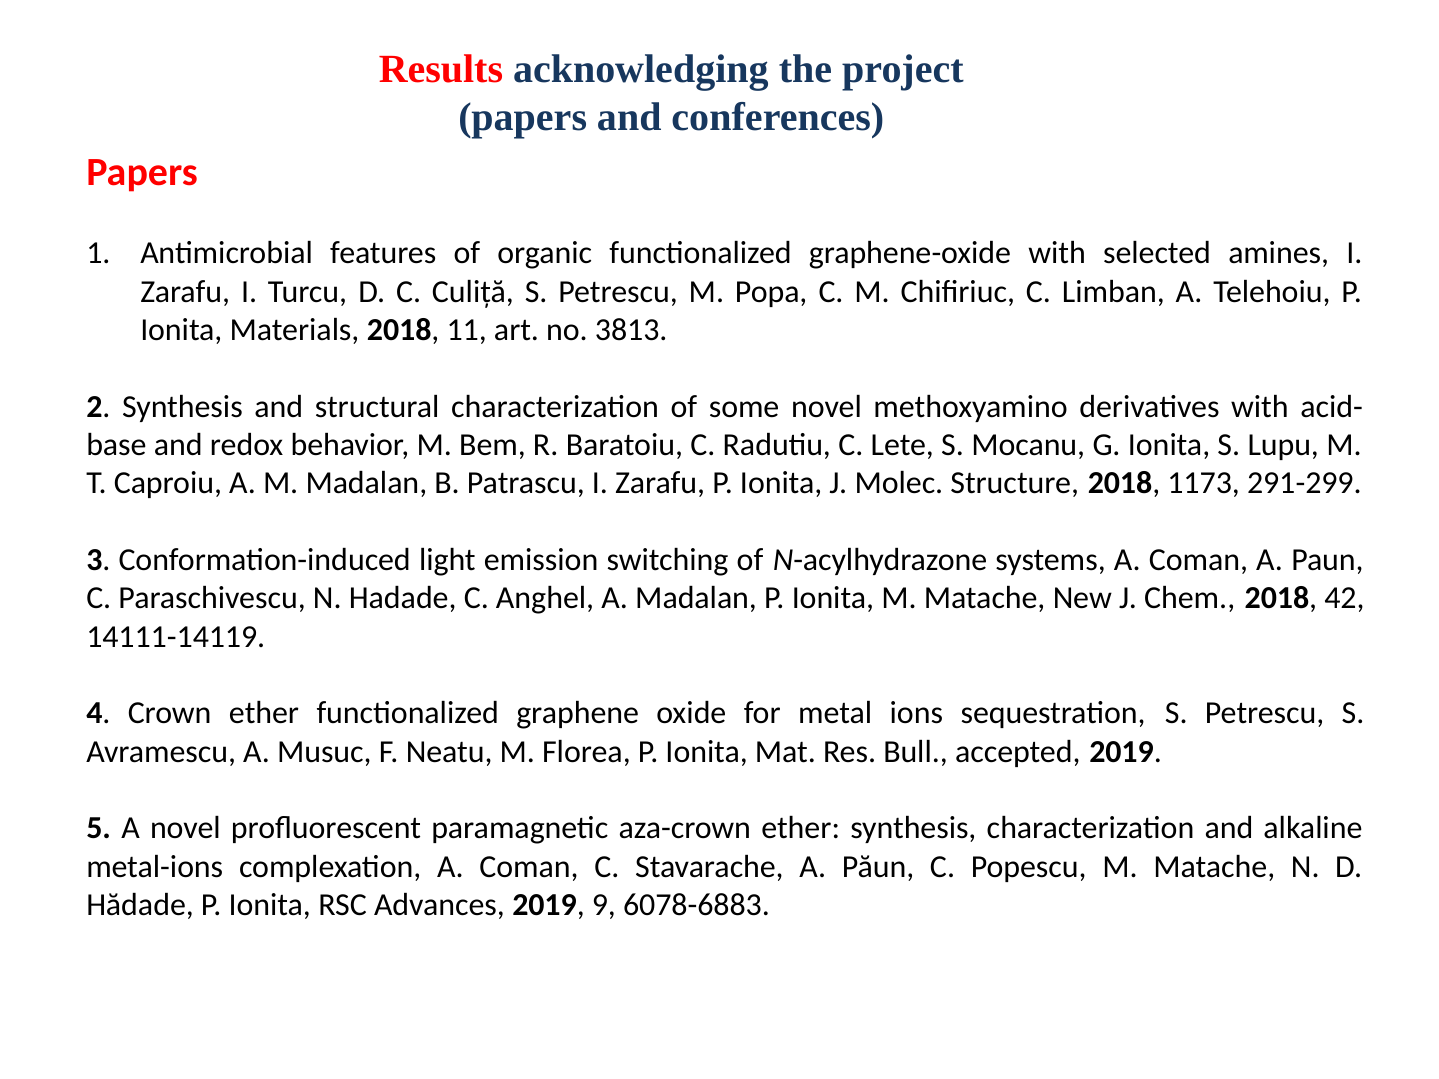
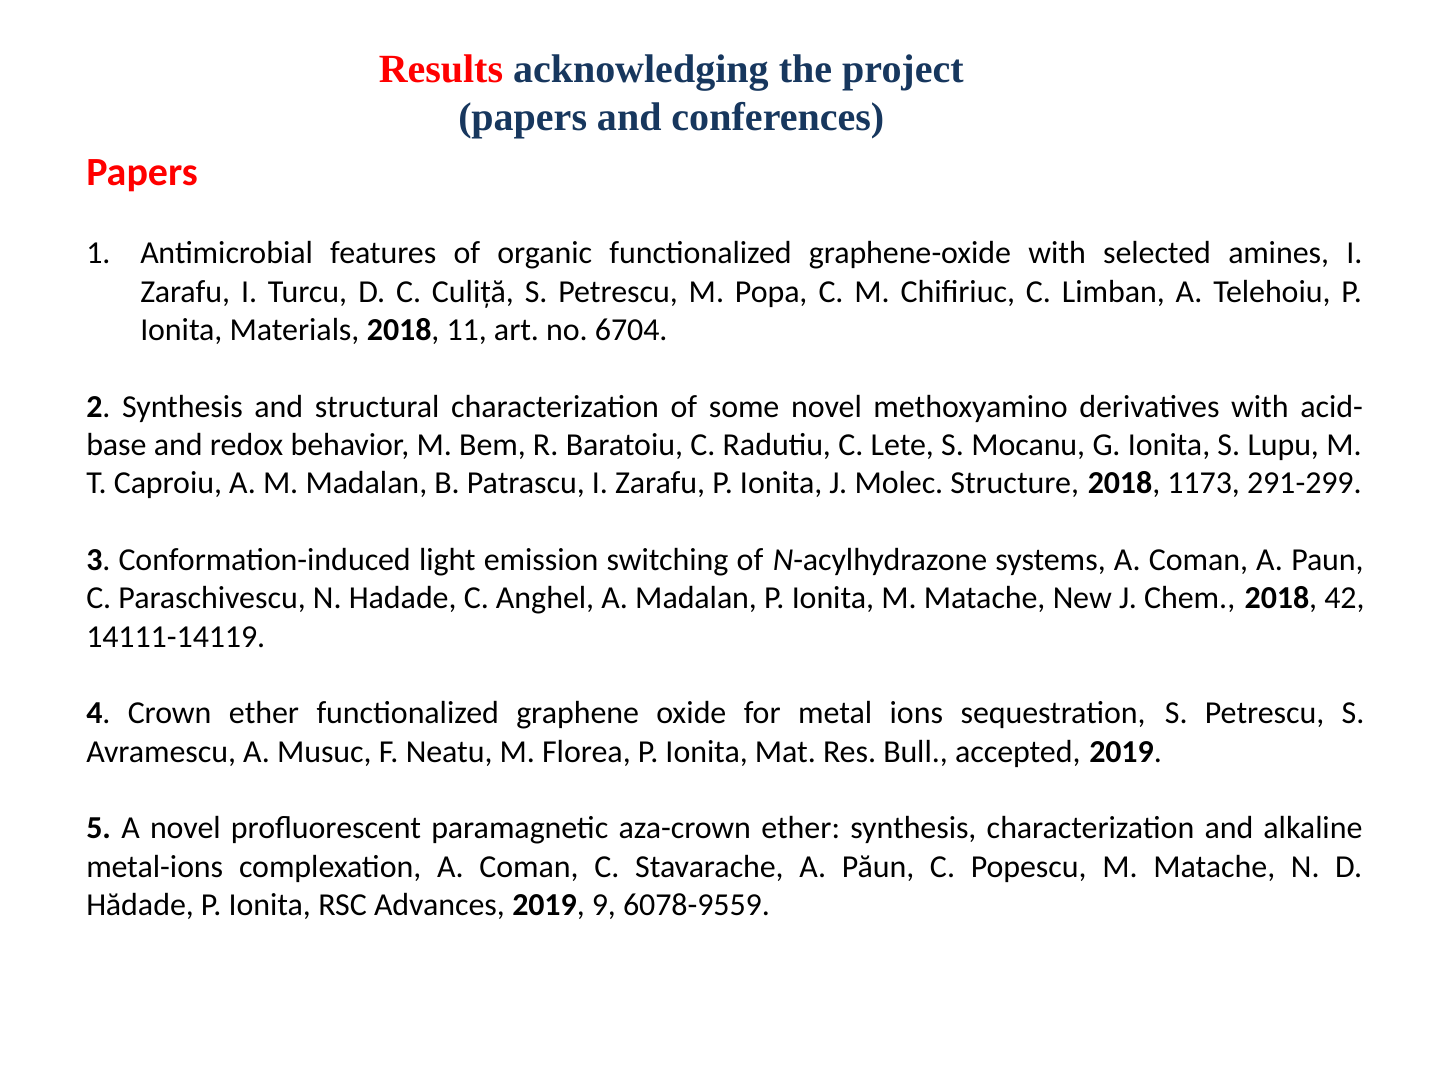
3813: 3813 -> 6704 (631, 330)
6078-6883: 6078-6883 -> 6078-9559 (696, 905)
